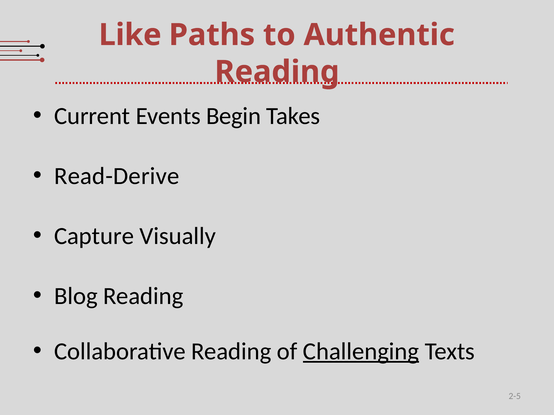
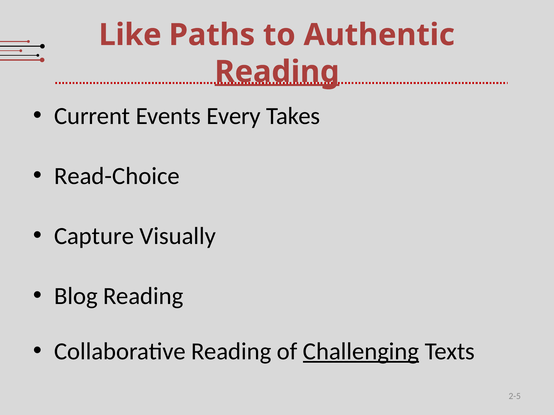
Reading underline: none -> present (277, 72)
Begin: Begin -> Every (234, 116)
Read-Derive: Read-Derive -> Read-Choice (117, 176)
